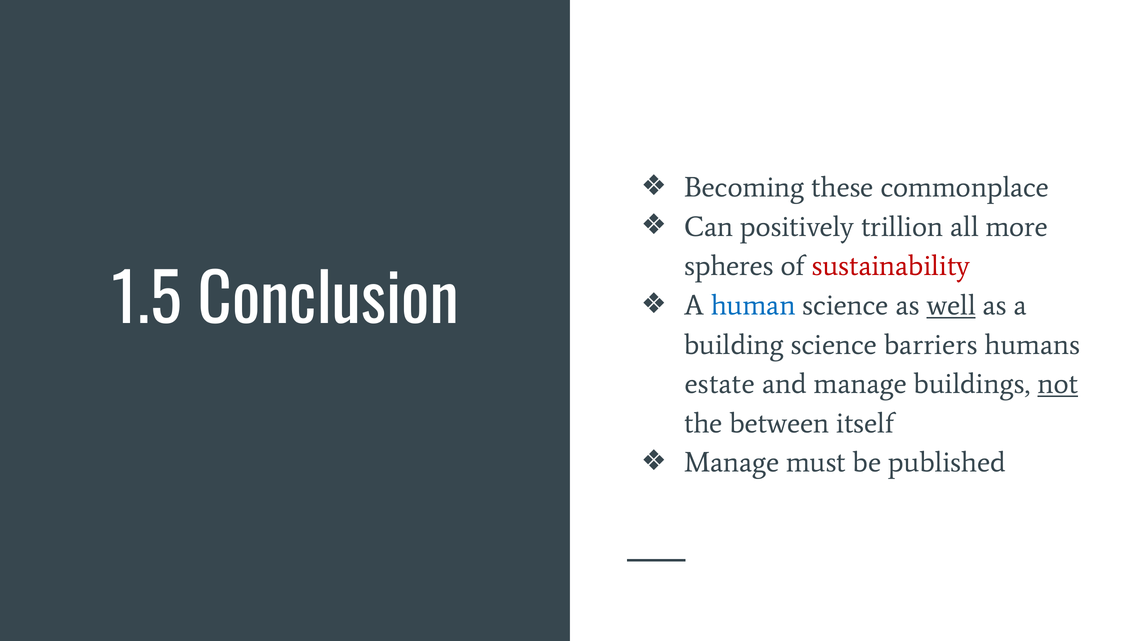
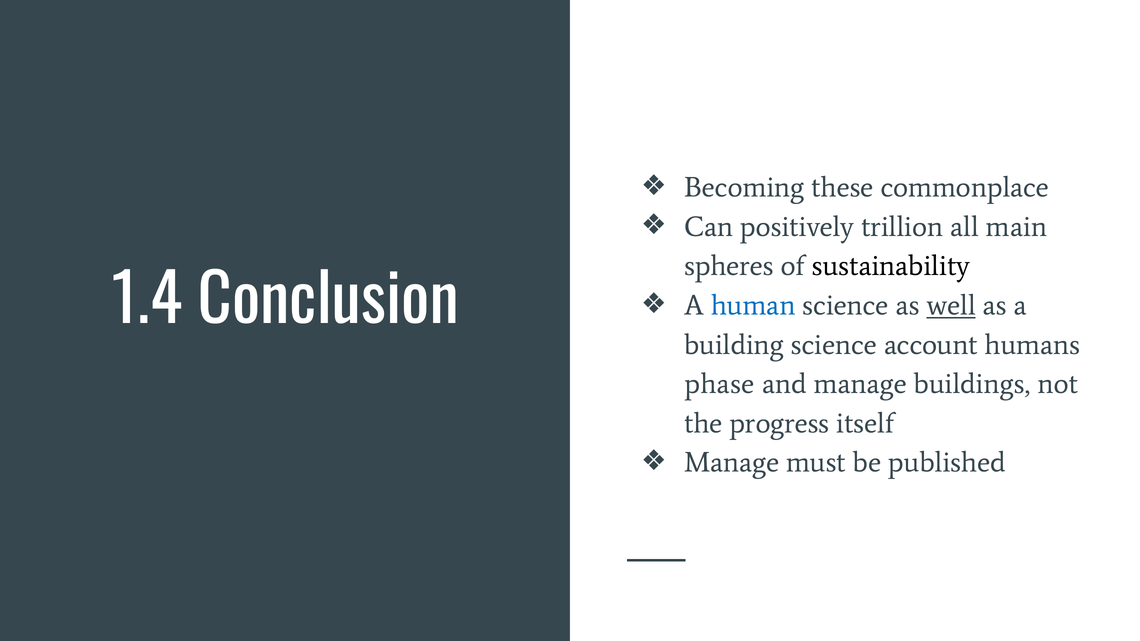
more: more -> main (1017, 227)
sustainability colour: red -> black (891, 266)
1.5: 1.5 -> 1.4 (147, 301)
barriers: barriers -> account (931, 345)
estate: estate -> phase (720, 384)
not underline: present -> none (1058, 384)
between: between -> progress (779, 423)
